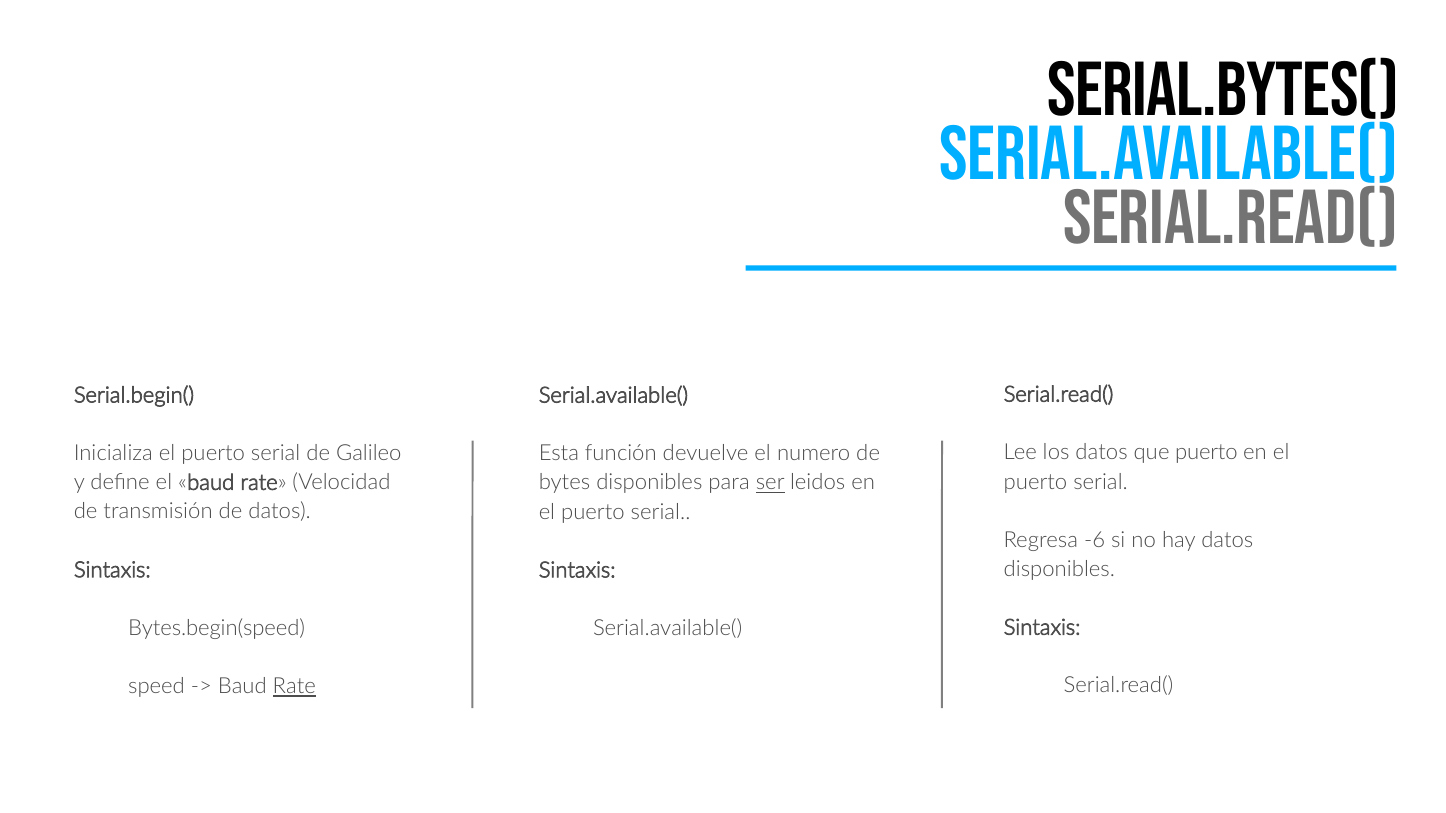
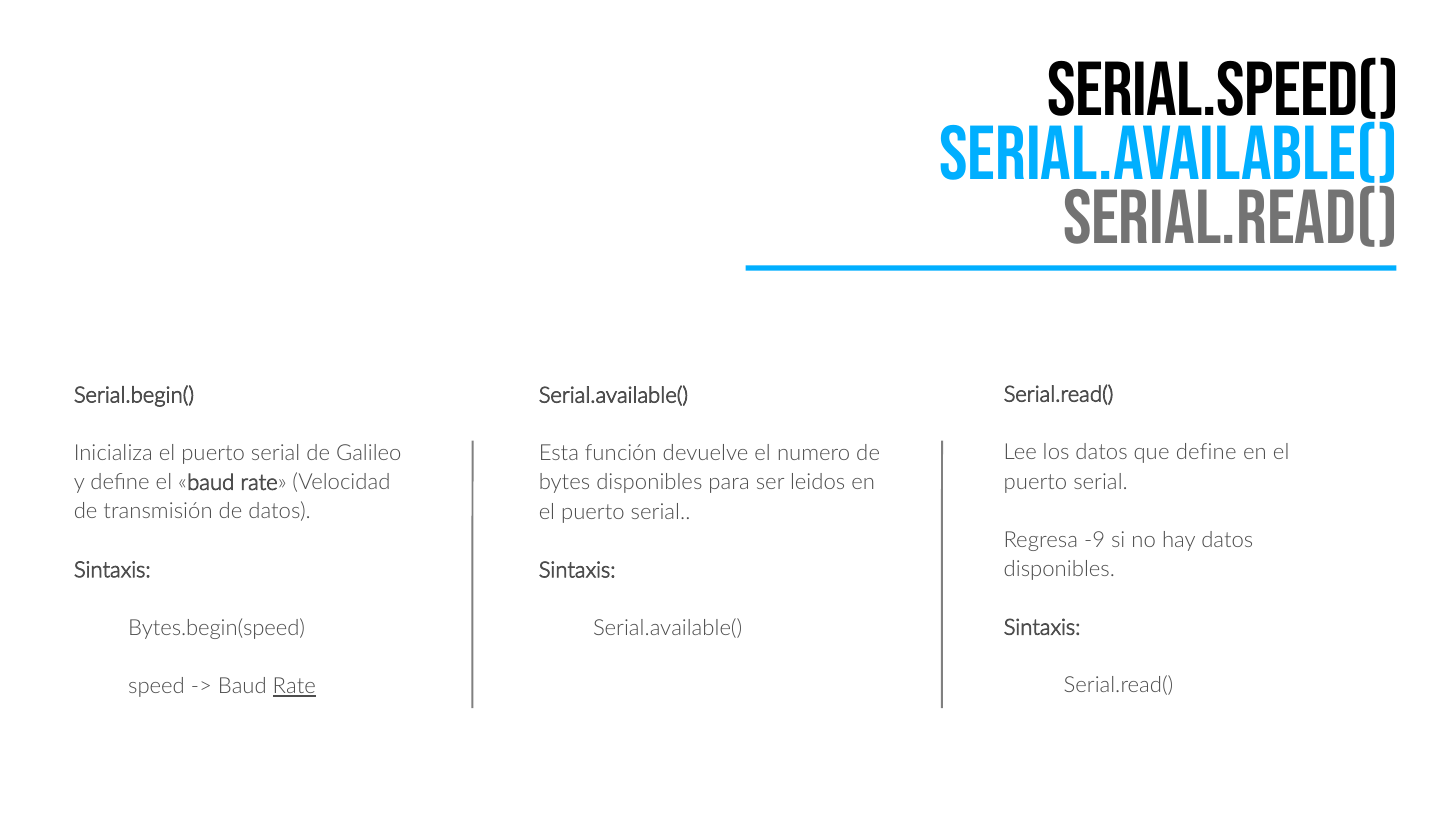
Serial.bytes(: Serial.bytes( -> Serial.speed( (1223, 90)
que puerto: puerto -> define (1206, 453)
ser underline: present -> none (770, 483)
-6: -6 -> -9 (1095, 540)
